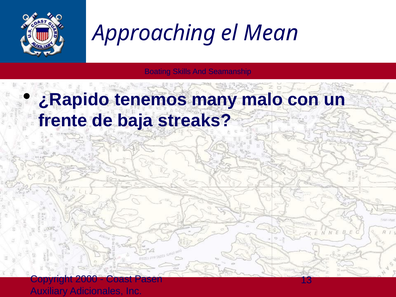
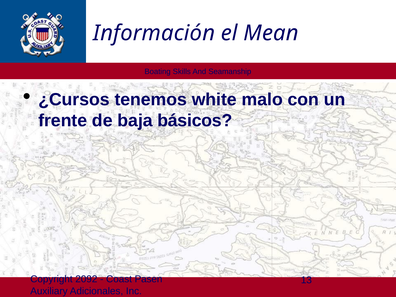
Approaching: Approaching -> Información (154, 33)
¿Rapido: ¿Rapido -> ¿Cursos (74, 100)
many: many -> white (214, 100)
streaks: streaks -> básicos (195, 121)
2000: 2000 -> 2092 (86, 279)
